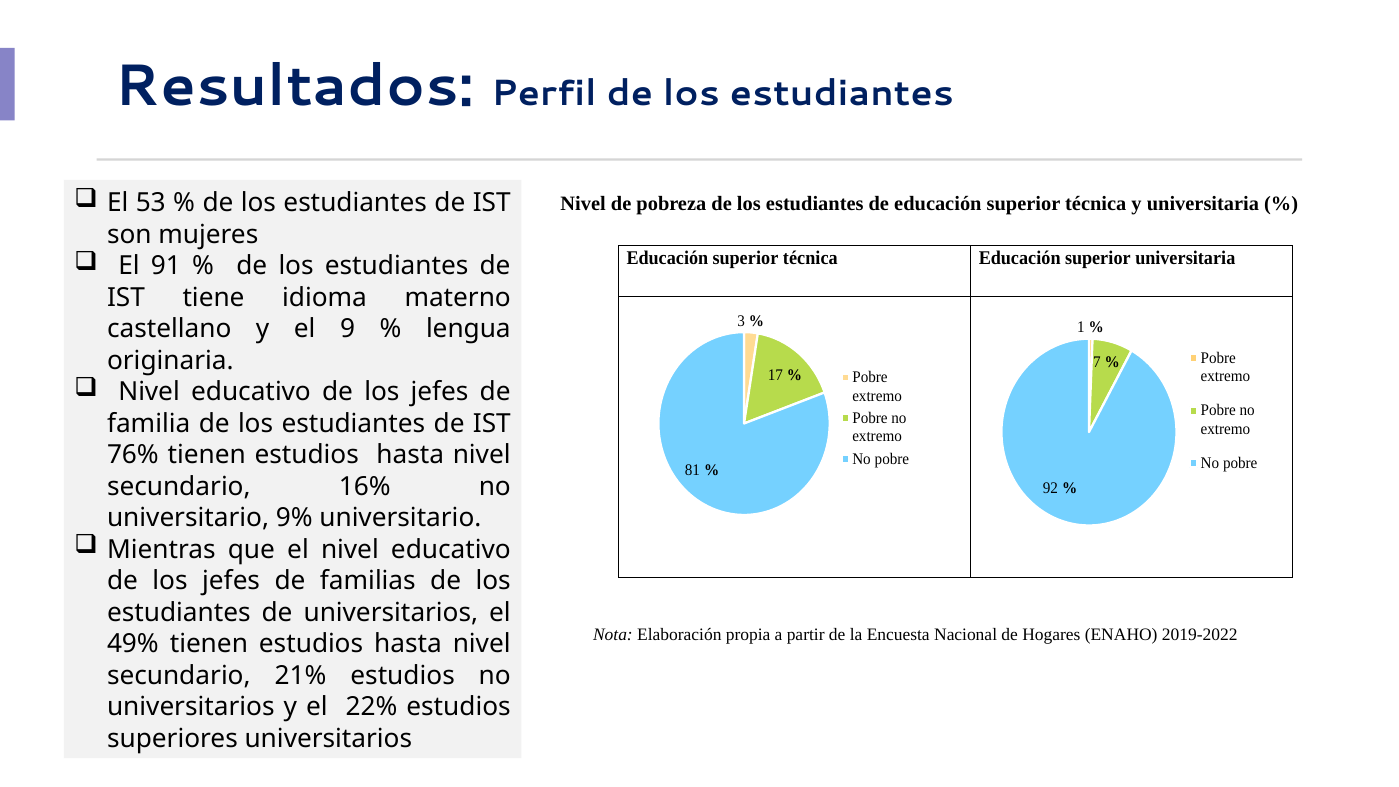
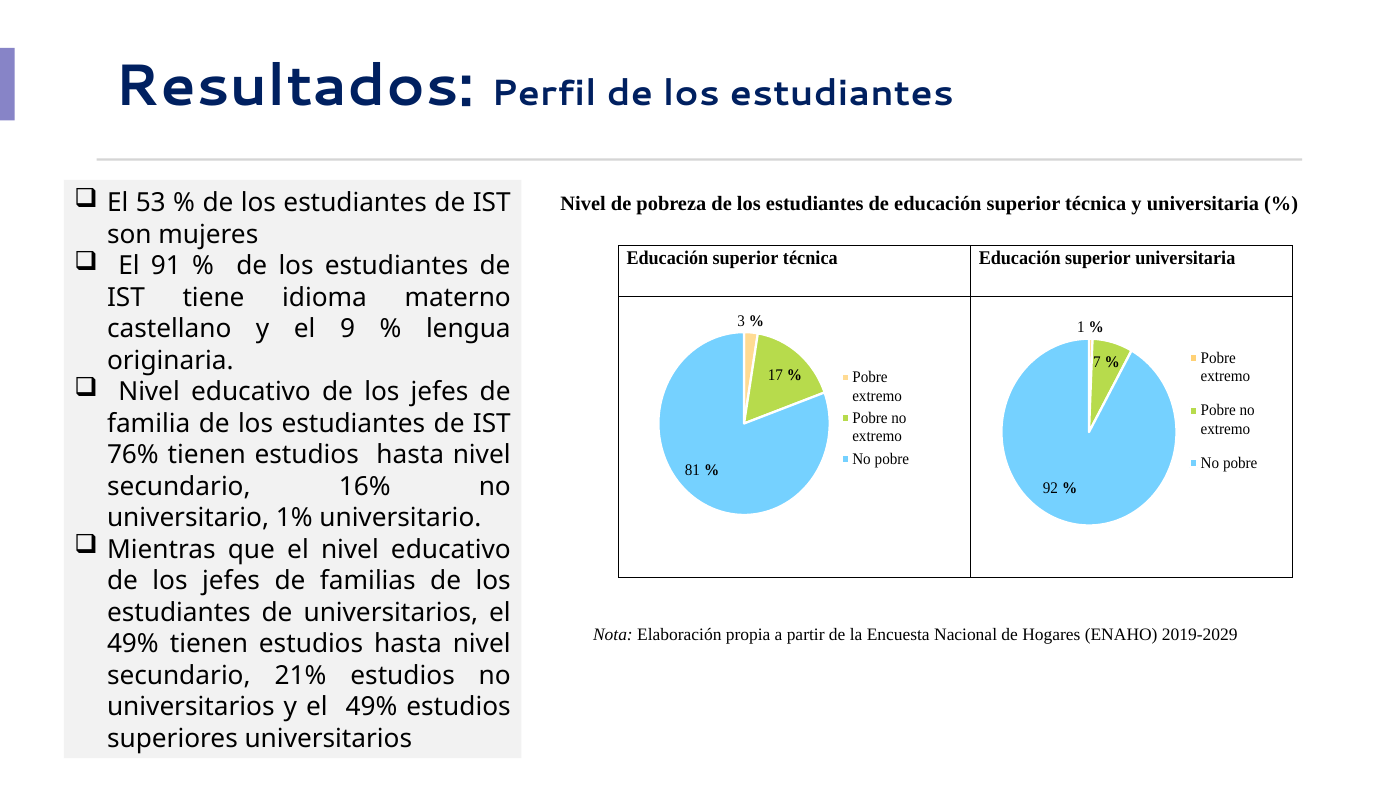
9%: 9% -> 1% (294, 518)
2019-2022: 2019-2022 -> 2019-2029 (1200, 634)
y el 22%: 22% -> 49% (372, 707)
